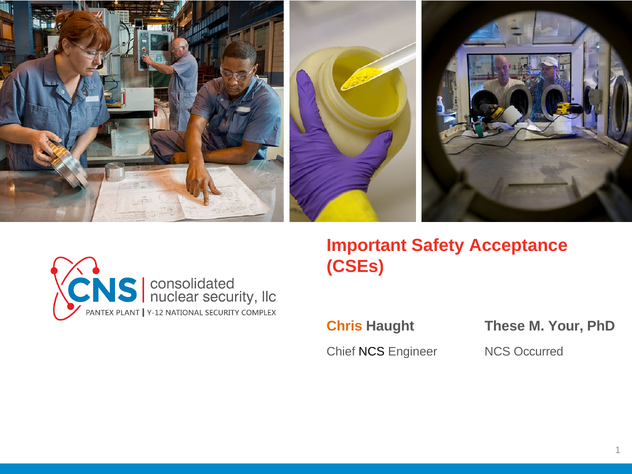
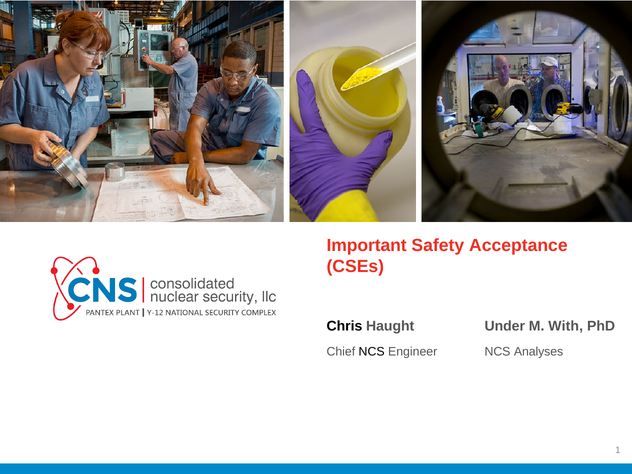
Chris colour: orange -> black (344, 326)
These: These -> Under (505, 326)
Your: Your -> With (566, 326)
Occurred: Occurred -> Analyses (539, 351)
